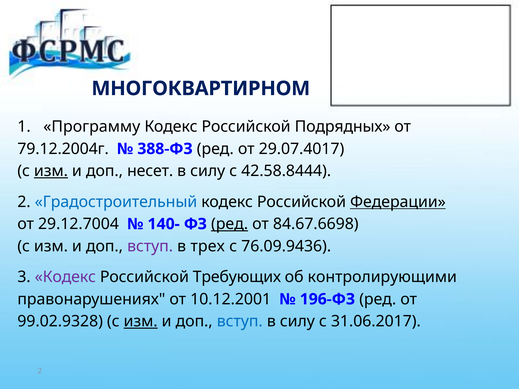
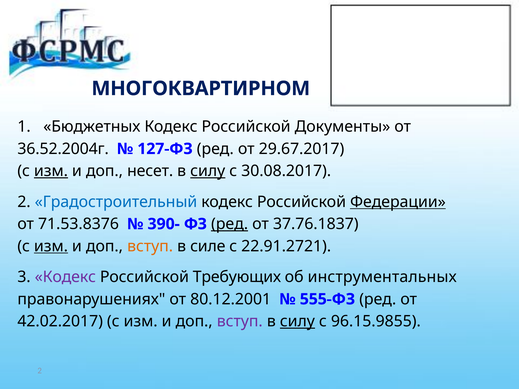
Программу: Программу -> Бюджетных (92, 127)
Подрядных: Подрядных -> Документы (342, 127)
79.12.2004г: 79.12.2004г -> 36.52.2004г (63, 149)
388-ФЗ: 388-ФЗ -> 127-ФЗ (165, 149)
29.07.4017: 29.07.4017 -> 29.67.2017 (302, 149)
силу underline: none -> present (208, 171)
42.58.8444: 42.58.8444 -> 30.08.2017 (286, 171)
29.12.7004: 29.12.7004 -> 71.53.8376 (78, 224)
140-: 140- -> 390- (164, 224)
84.67.6698: 84.67.6698 -> 37.76.1837 (316, 224)
изм underline: none -> present (51, 246)
вступ colour: purple -> orange (150, 246)
трех: трех -> силе (208, 246)
76.09.9436: 76.09.9436 -> 22.91.2721 (286, 246)
контролирующими: контролирующими -> инструментальных (382, 277)
10.12.2001: 10.12.2001 -> 80.12.2001 (231, 299)
196-ФЗ: 196-ФЗ -> 555-ФЗ (328, 299)
99.02.9328: 99.02.9328 -> 42.02.2017 (60, 322)
изм underline: present -> none (141, 322)
вступ colour: blue -> purple (240, 322)
силу underline: none -> present (297, 322)
31.06.2017: 31.06.2017 -> 96.15.9855 (376, 322)
